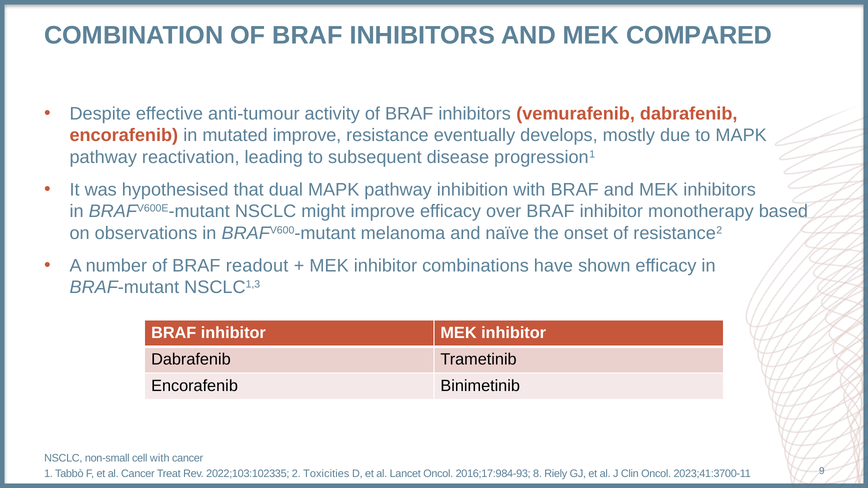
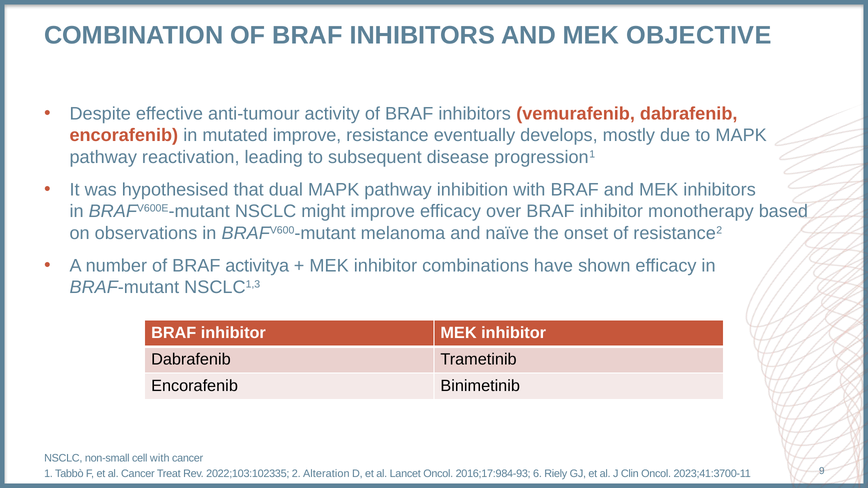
COMPARED: COMPARED -> OBJECTIVE (699, 35)
readout: readout -> activitya (257, 266)
Toxicities: Toxicities -> Alteration (326, 474)
8: 8 -> 6 (538, 474)
